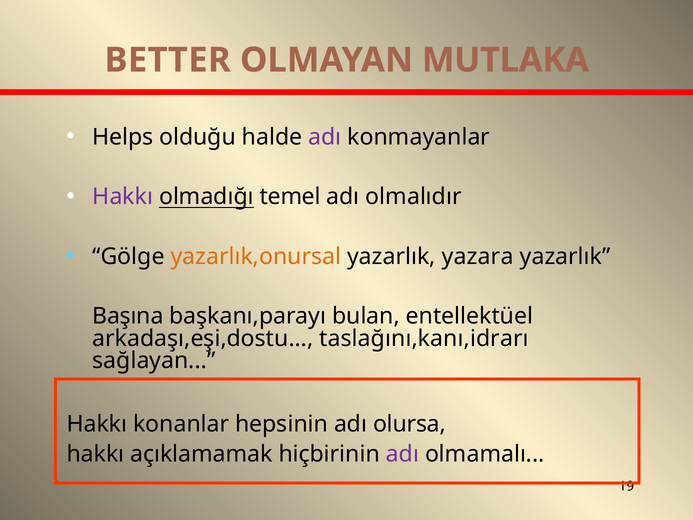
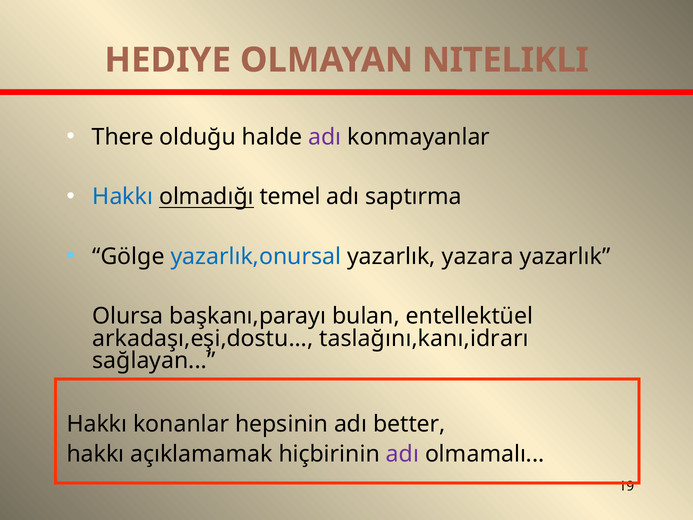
BETTER: BETTER -> HEDIYE (168, 60)
MUTLAKA: MUTLAKA -> NITELIKLI (505, 60)
Helps: Helps -> There (123, 137)
Hakkı colour: purple -> blue (123, 197)
olmalıdır: olmalıdır -> saptırma (414, 197)
yazarlık,onursal colour: orange -> blue (256, 256)
Başına: Başına -> Olursa (128, 316)
olursa: olursa -> better (409, 424)
